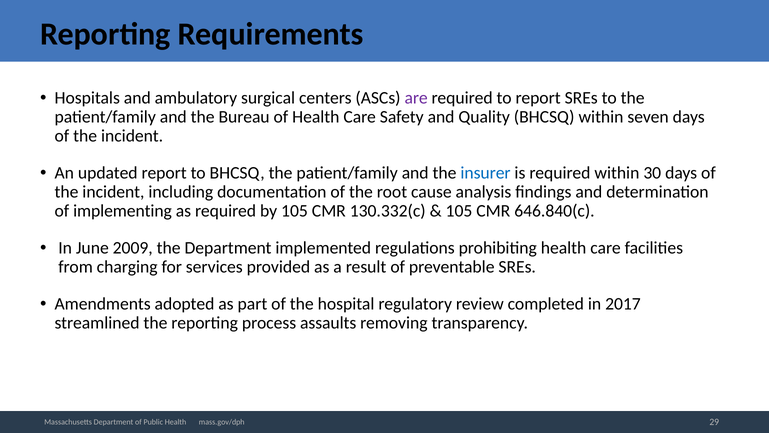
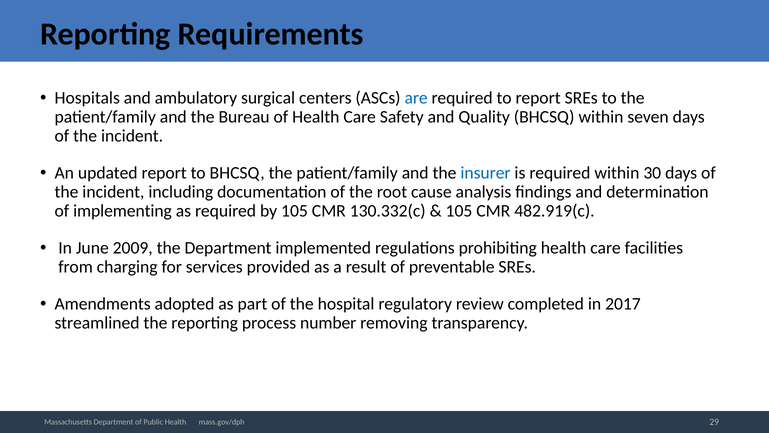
are colour: purple -> blue (416, 98)
646.840(c: 646.840(c -> 482.919(c (554, 211)
assaults: assaults -> number (328, 323)
